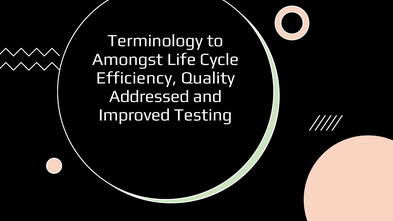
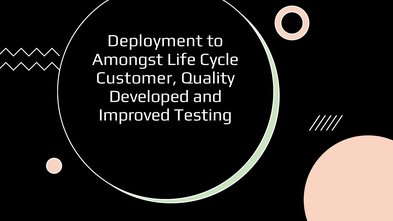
Terminology: Terminology -> Deployment (155, 41)
Efficiency: Efficiency -> Customer (136, 78)
Addressed: Addressed -> Developed (149, 96)
